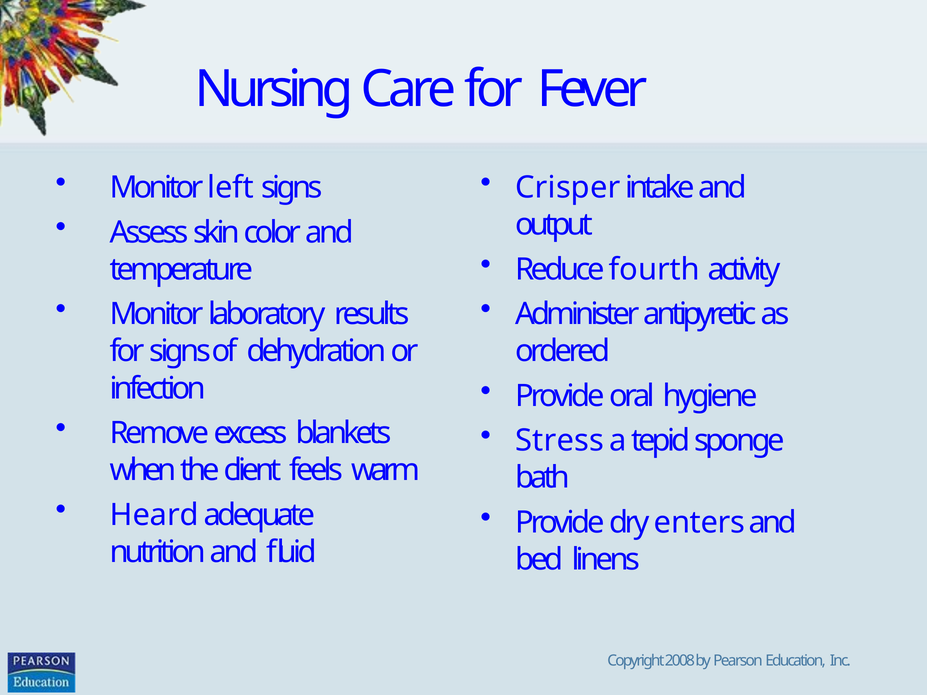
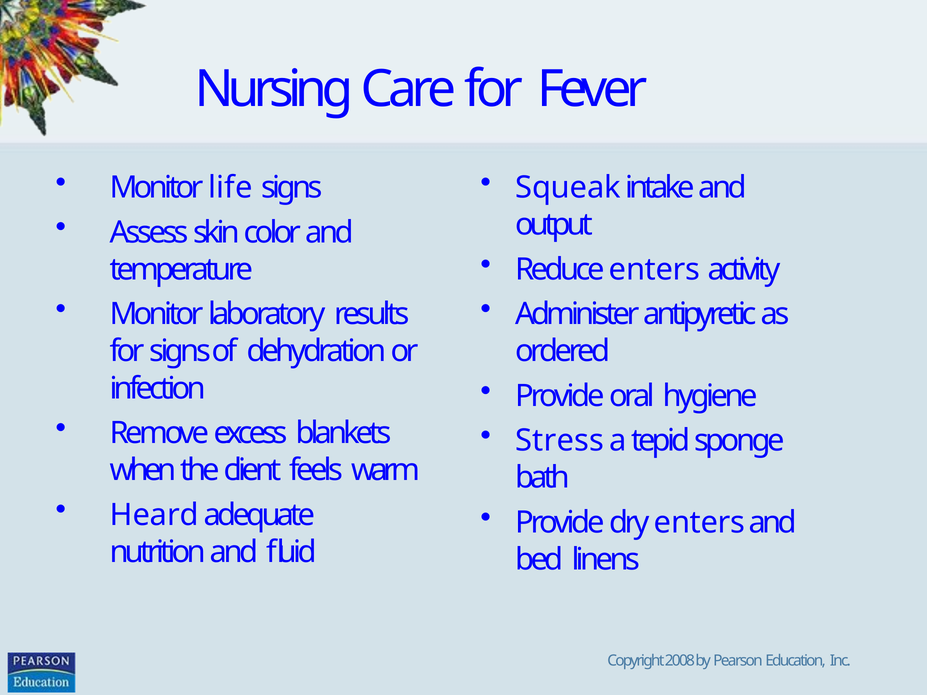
left: left -> life (230, 188)
Crisper: Crisper -> Squeak (568, 188)
Reduce fourth: fourth -> enters (654, 269)
